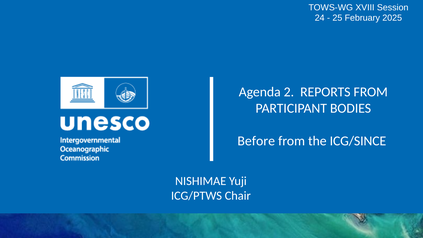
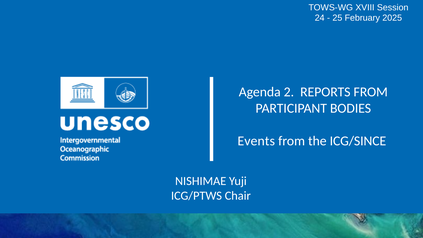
Before: Before -> Events (256, 141)
